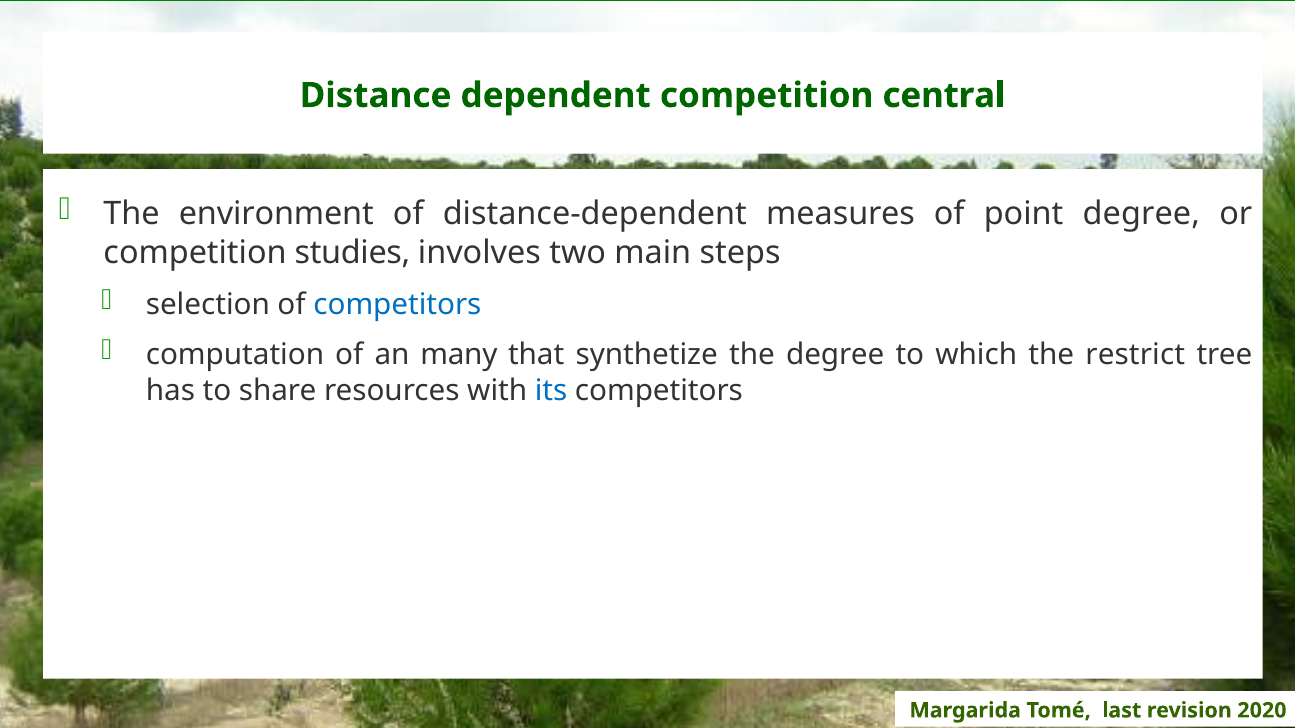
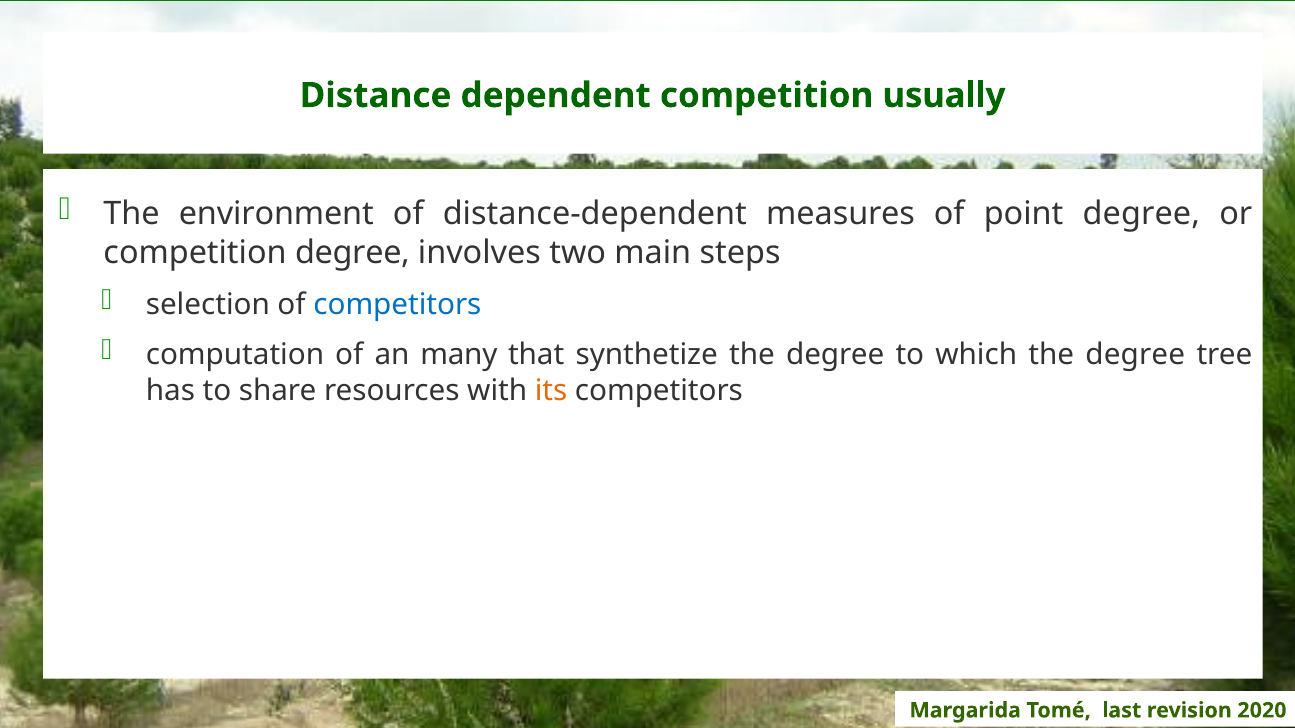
central: central -> usually (944, 96)
competition studies: studies -> degree (352, 253)
which the restrict: restrict -> degree (1135, 355)
its colour: blue -> orange (551, 391)
